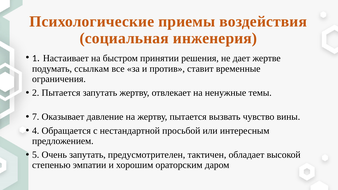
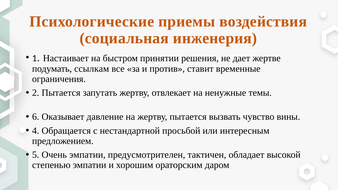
7: 7 -> 6 (36, 117)
Очень запутать: запутать -> эмпатии (87, 155)
